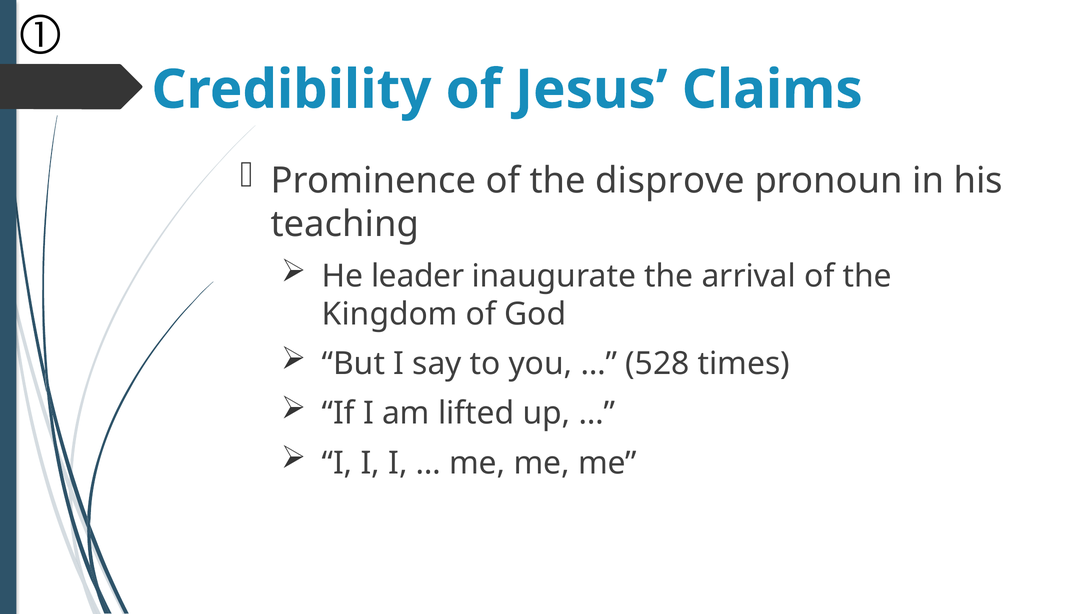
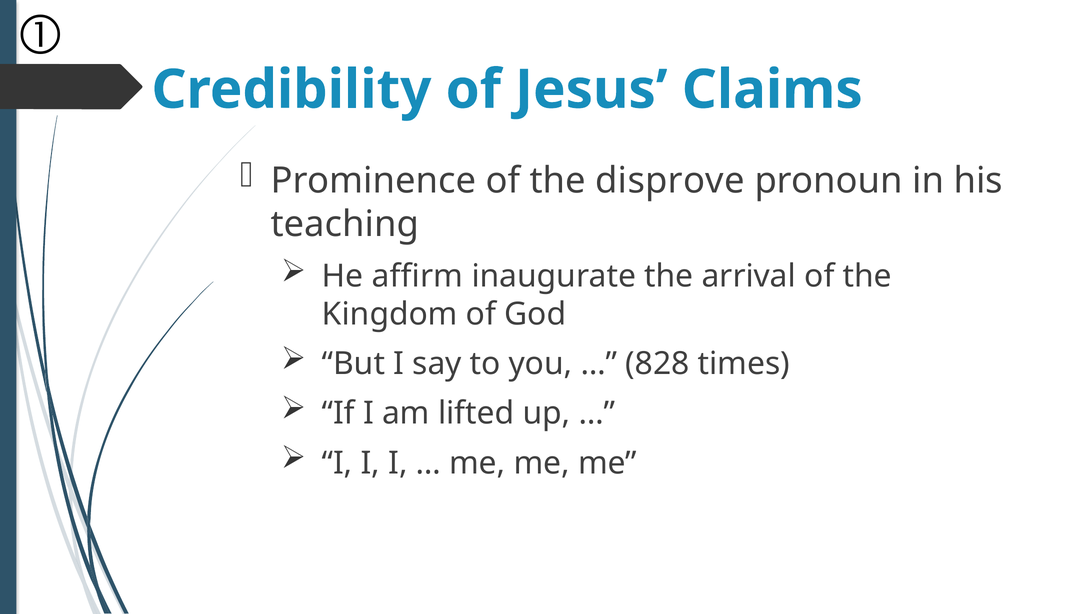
leader: leader -> affirm (417, 276)
528: 528 -> 828 (657, 364)
